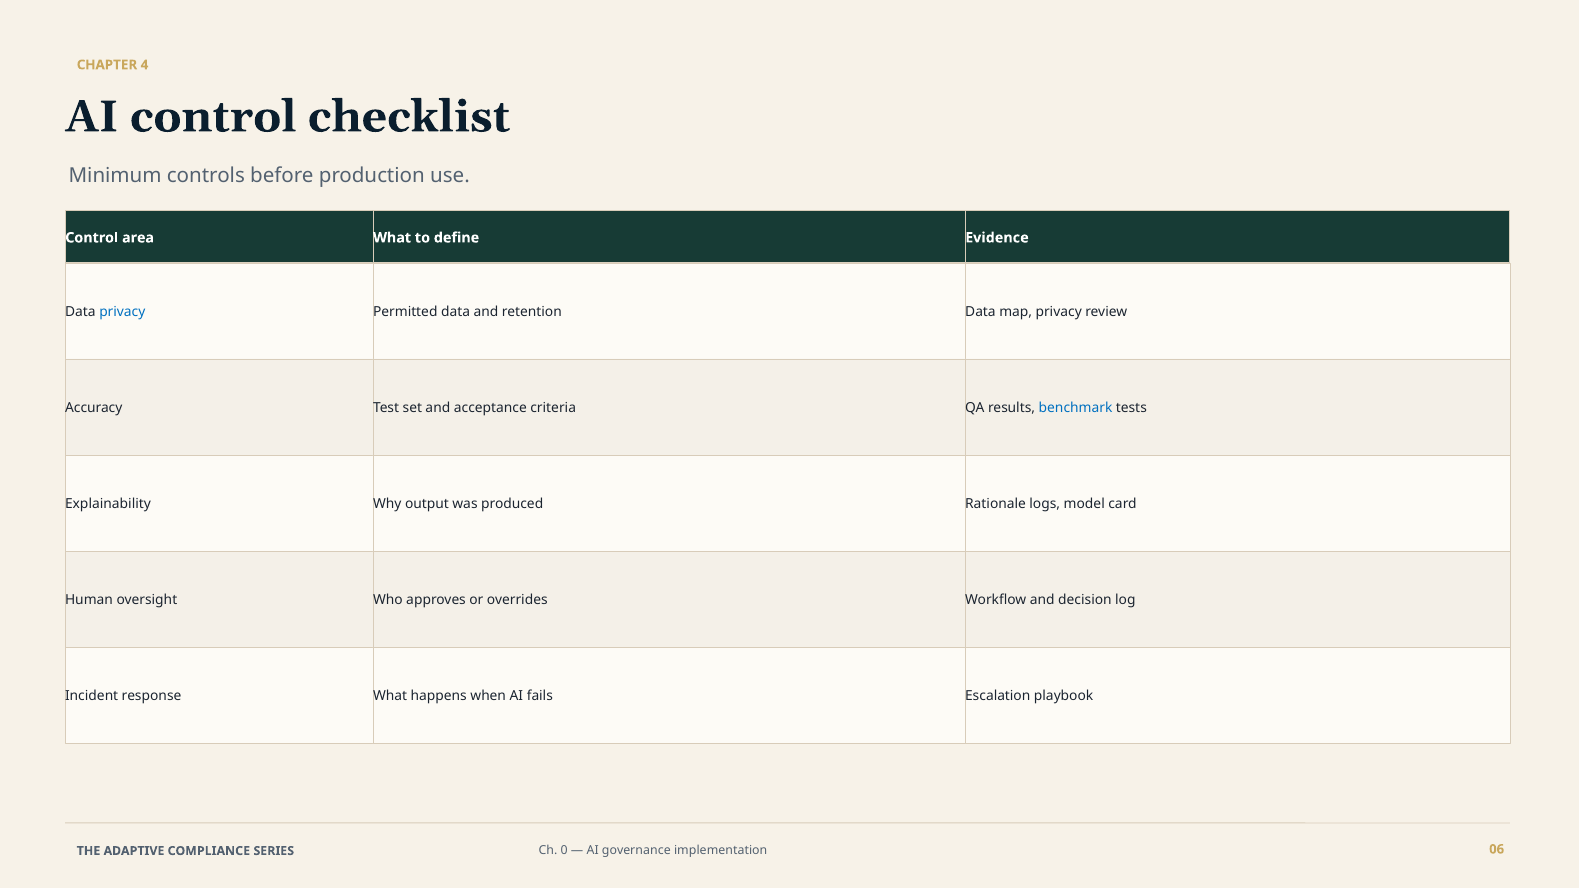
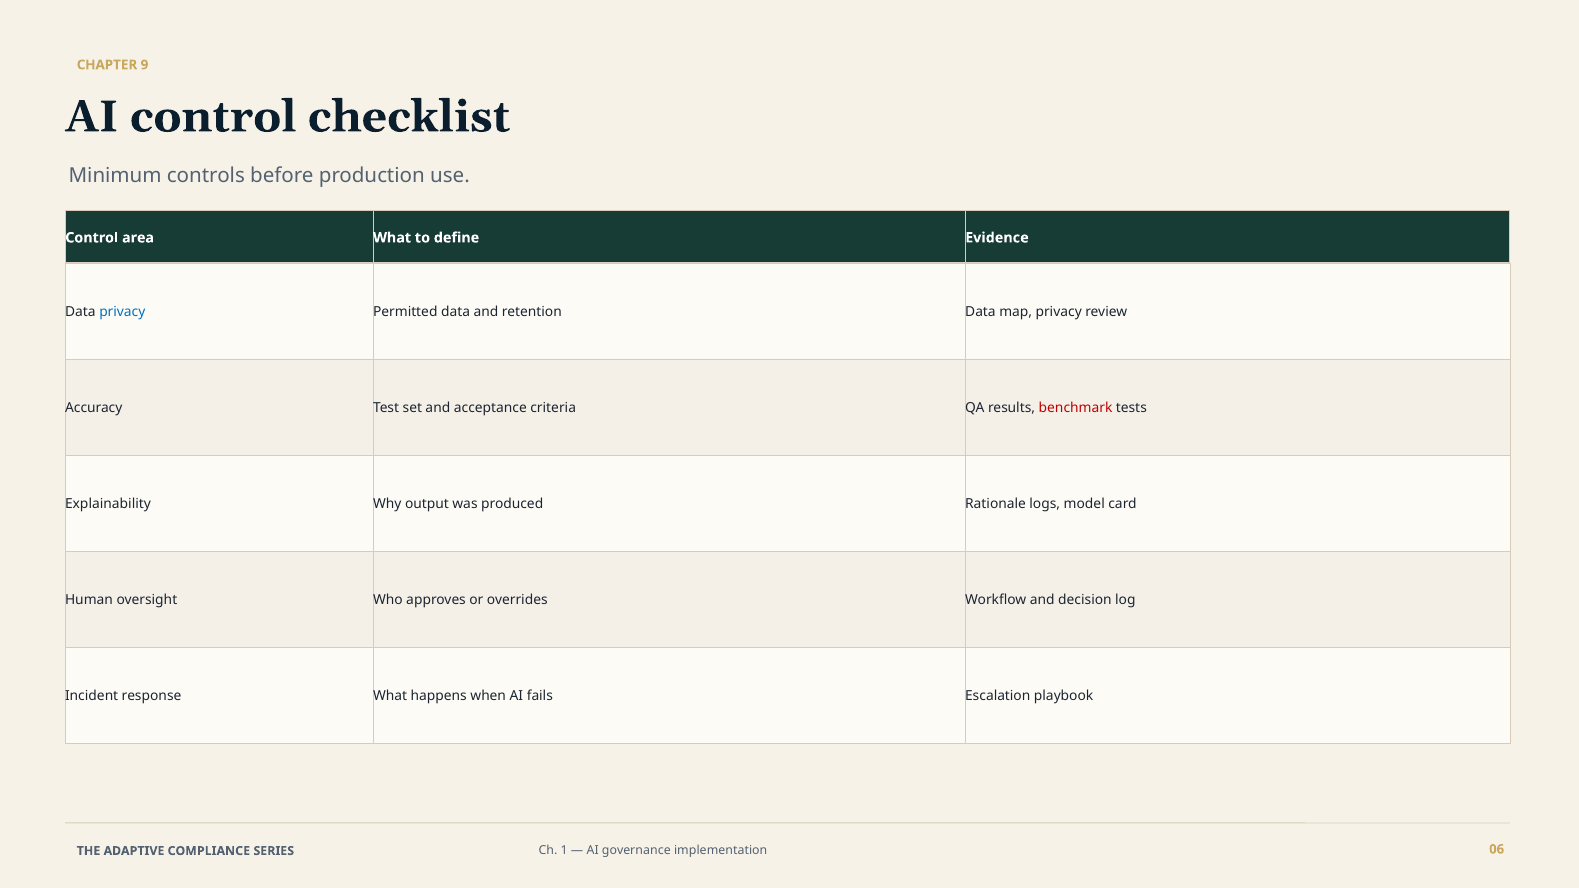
4: 4 -> 9 (144, 65)
benchmark colour: blue -> red (1076, 408)
0: 0 -> 1 (564, 851)
